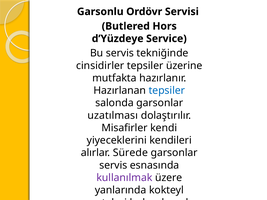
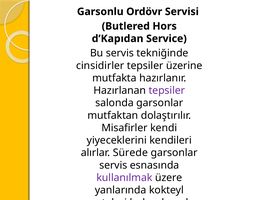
d’Yüzdeye: d’Yüzdeye -> d’Kapıdan (118, 39)
tepsiler colour: blue -> purple (167, 91)
uzatılması: uzatılması -> mutfaktan (113, 116)
